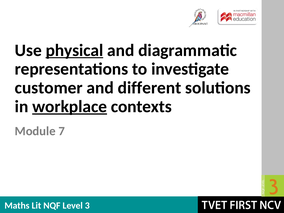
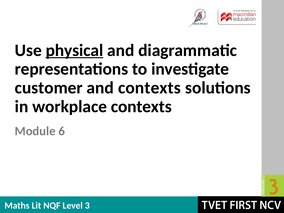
and different: different -> contexts (149, 88)
workplace underline: present -> none (70, 107)
7: 7 -> 6 (62, 131)
